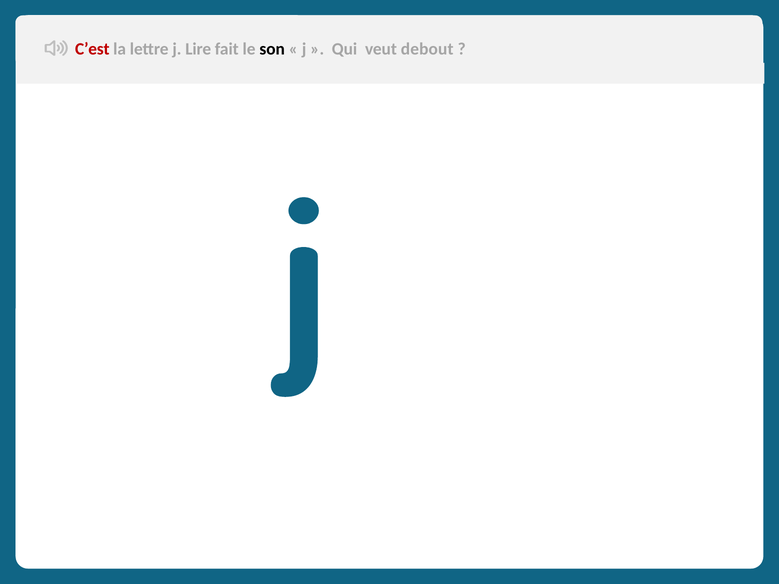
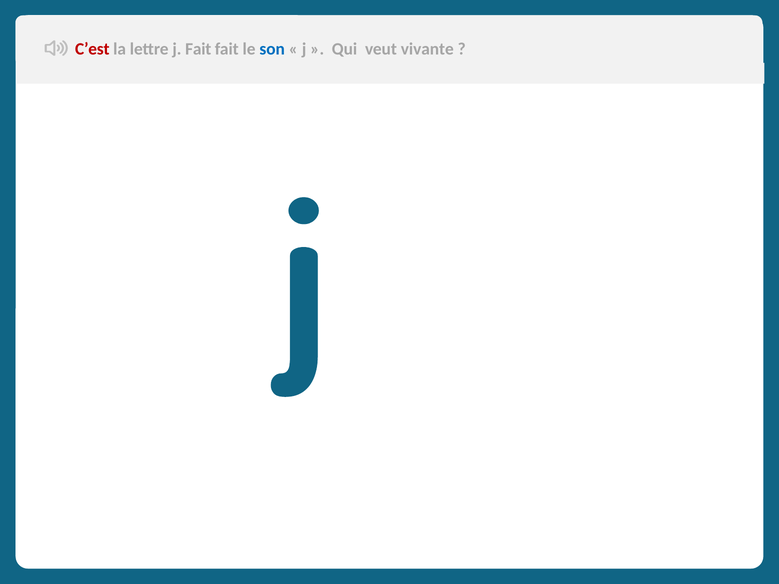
j Lire: Lire -> Fait (198, 49)
son colour: black -> blue (272, 49)
debout: debout -> vivante (427, 49)
